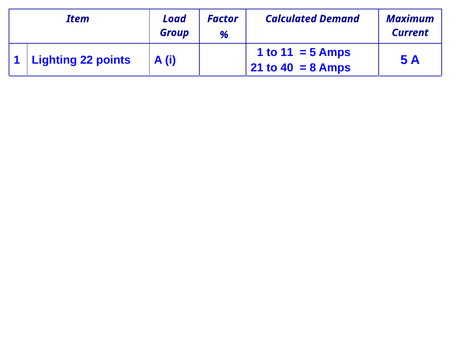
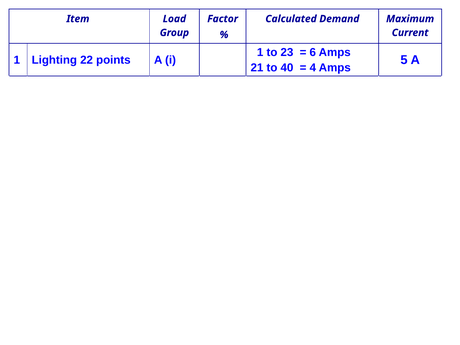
11: 11 -> 23 (287, 52)
5: 5 -> 6 (313, 52)
8: 8 -> 4 (313, 68)
